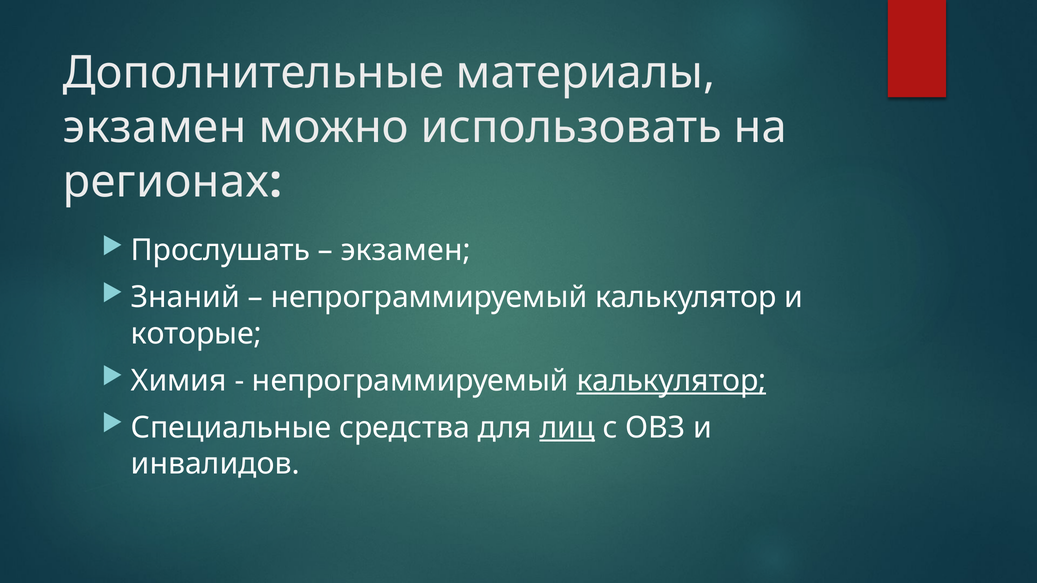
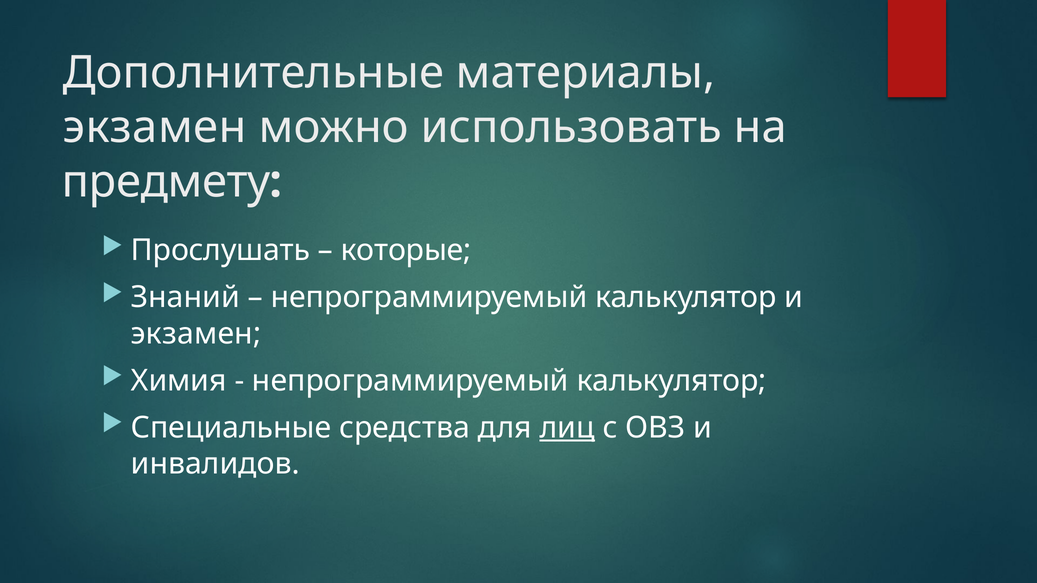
регионах: регионах -> предмету (166, 182)
экзамен: экзамен -> которые (406, 251)
которые: которые -> экзамен (196, 334)
калькулятор underline: present -> none (672, 381)
